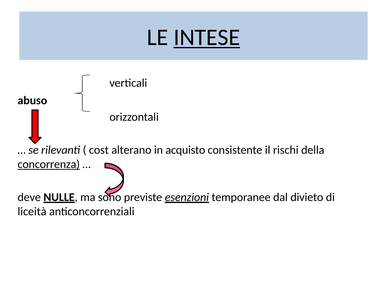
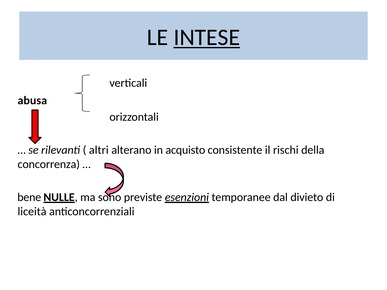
abuso: abuso -> abusa (32, 101)
cost: cost -> altri (99, 150)
concorrenza underline: present -> none (49, 164)
deve: deve -> bene (29, 197)
